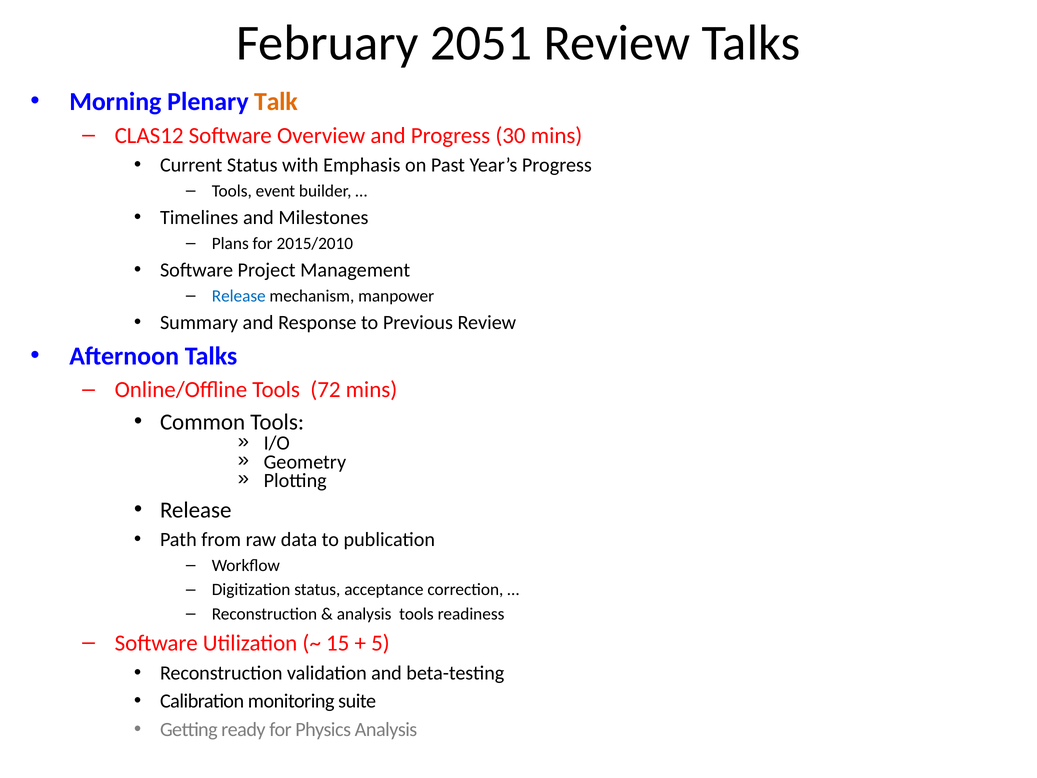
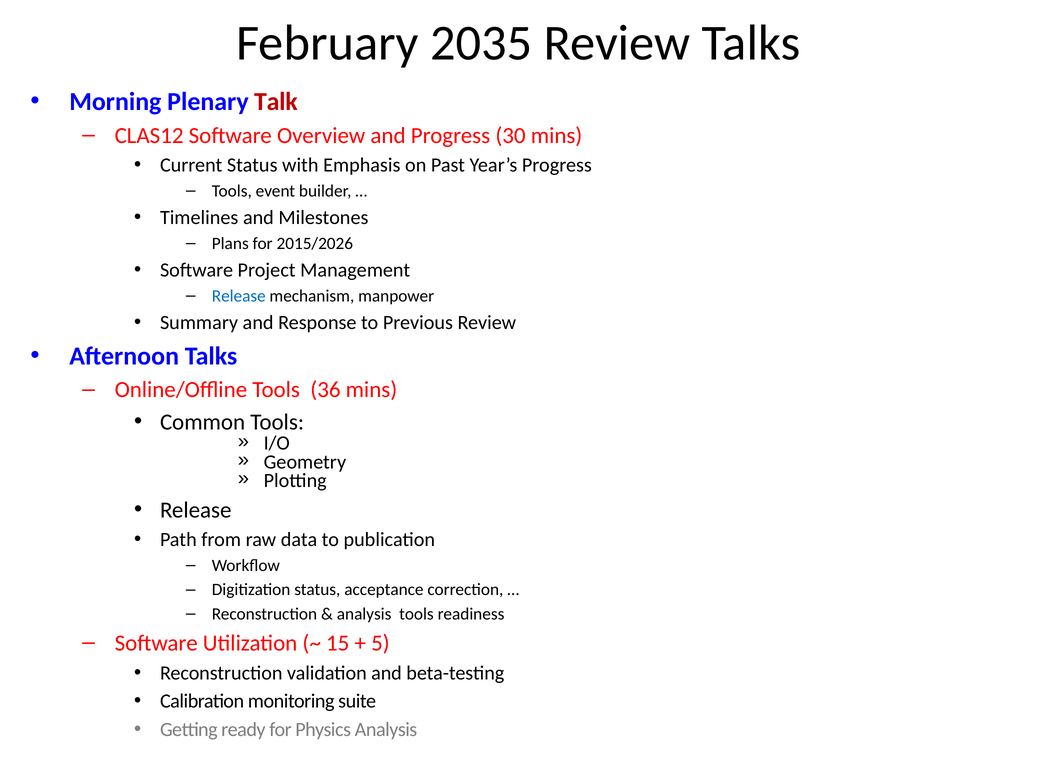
2051: 2051 -> 2035 (481, 43)
Talk colour: orange -> red (276, 102)
2015/2010: 2015/2010 -> 2015/2026 (315, 243)
72: 72 -> 36 (325, 390)
